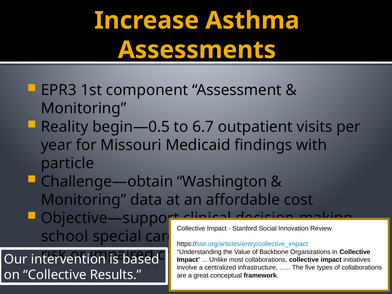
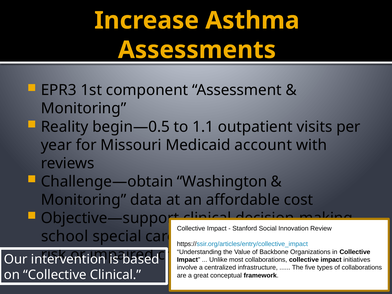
6.7: 6.7 -> 1.1 (203, 127)
findings: findings -> account (263, 145)
particle: particle -> reviews (68, 163)
Collective Results: Results -> Clinical (116, 275)
